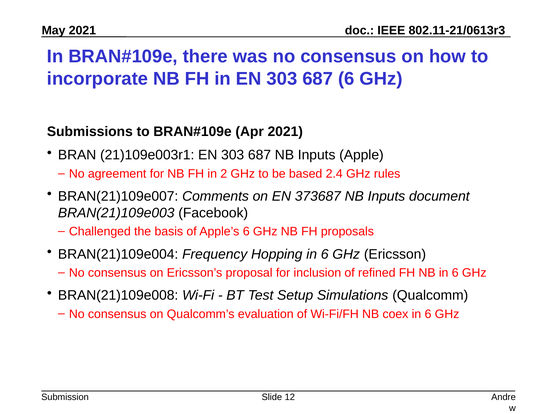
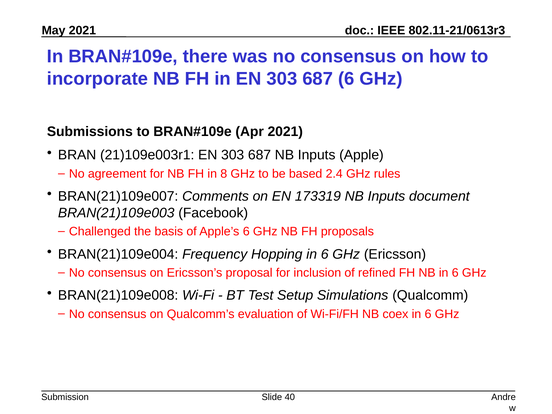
2: 2 -> 8 (224, 174)
373687: 373687 -> 173319 (318, 196)
12: 12 -> 40 (290, 397)
